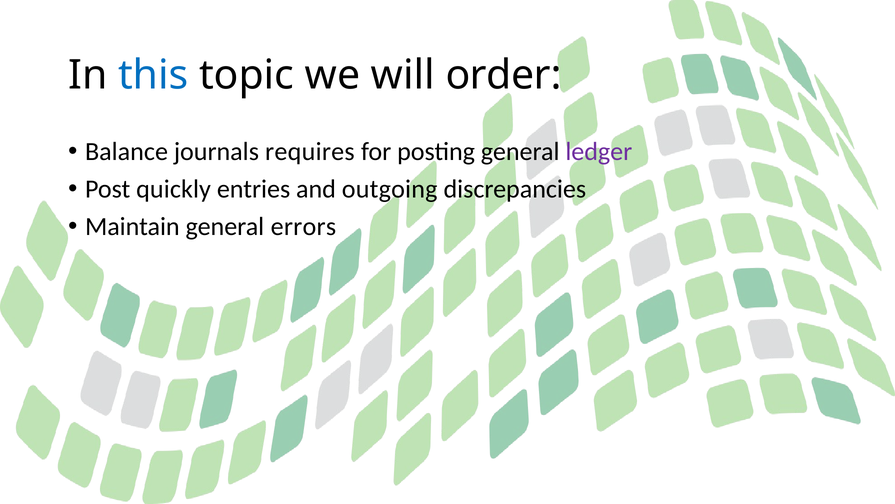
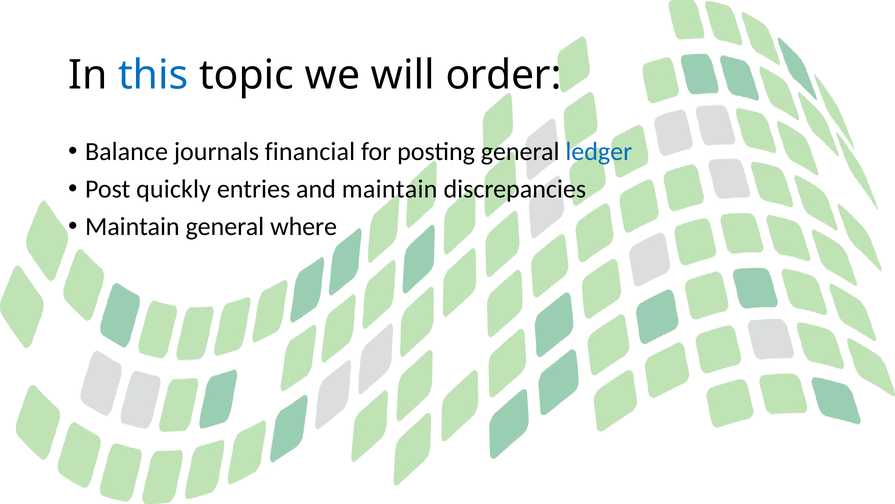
requires: requires -> financial (310, 151)
ledger colour: purple -> blue (599, 151)
and outgoing: outgoing -> maintain (390, 189)
errors: errors -> where (304, 226)
